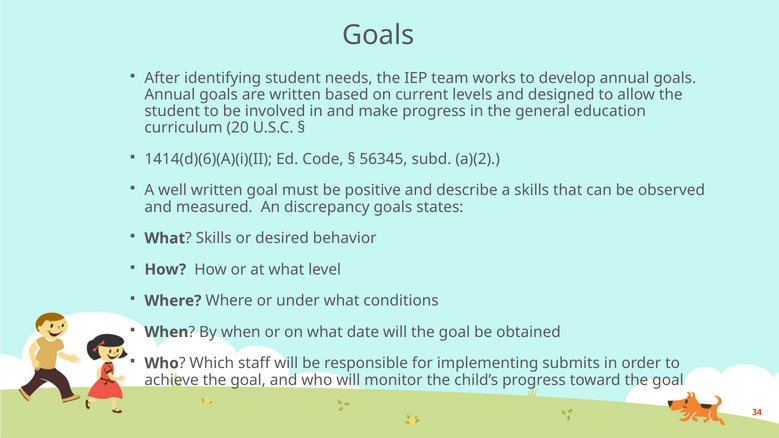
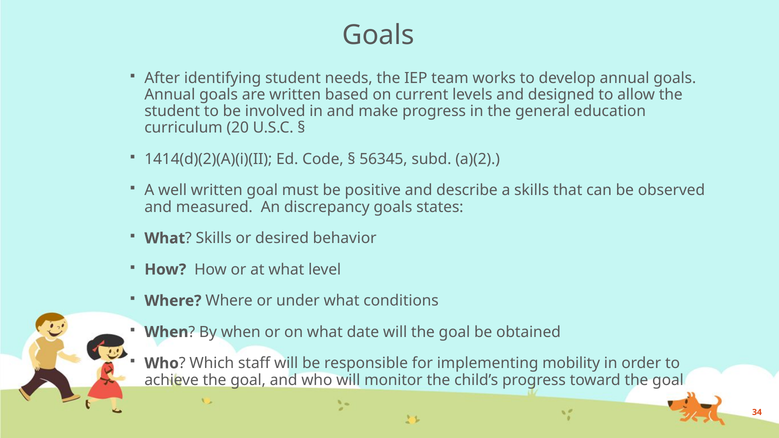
1414(d)(6)(A)(i)(II: 1414(d)(6)(A)(i)(II -> 1414(d)(2)(A)(i)(II (208, 159)
submits: submits -> mobility (571, 363)
